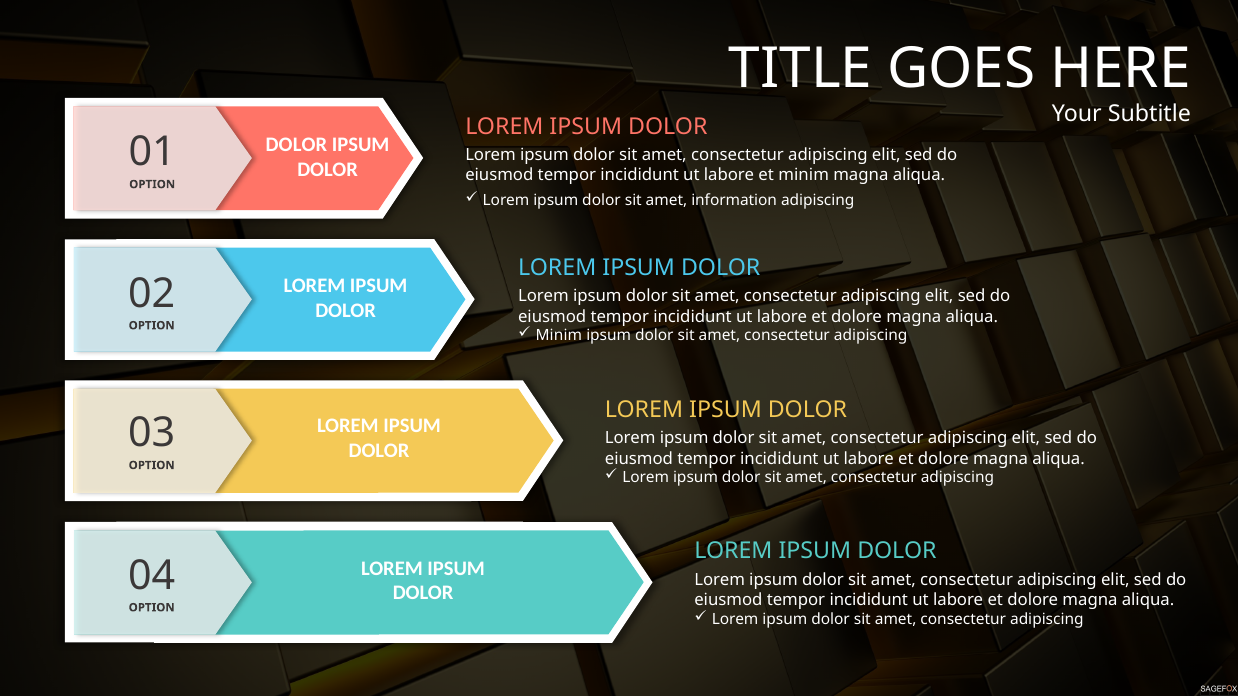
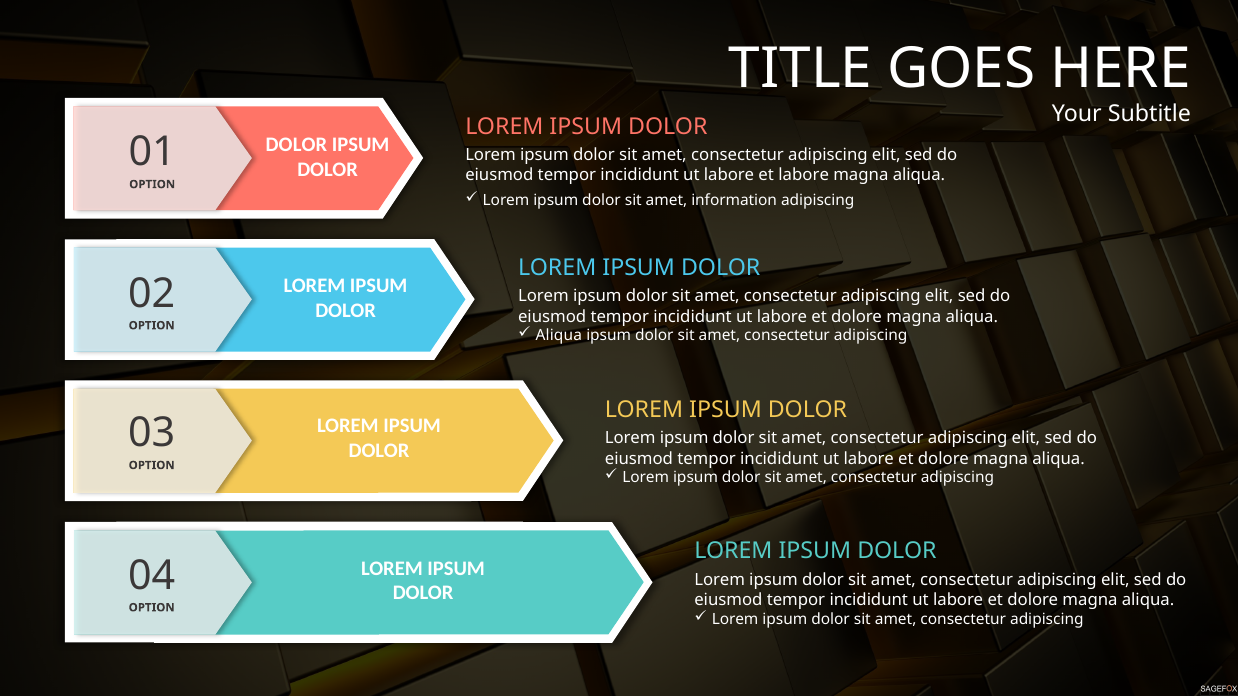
et minim: minim -> labore (804, 176)
Minim: Minim -> Aliqua (559, 336)
